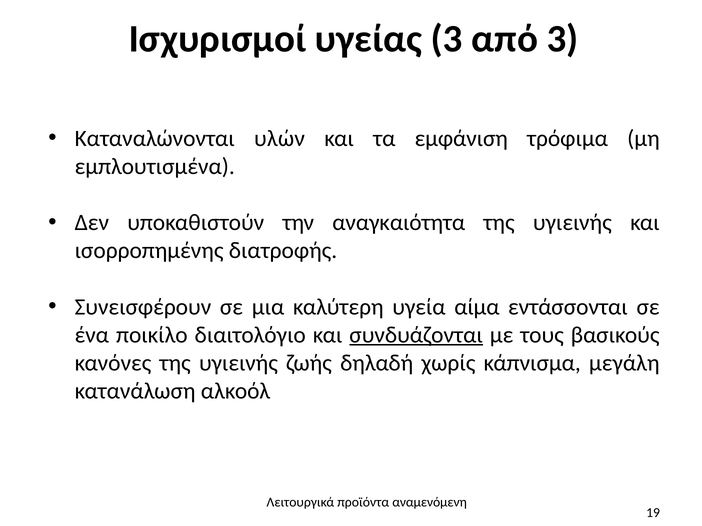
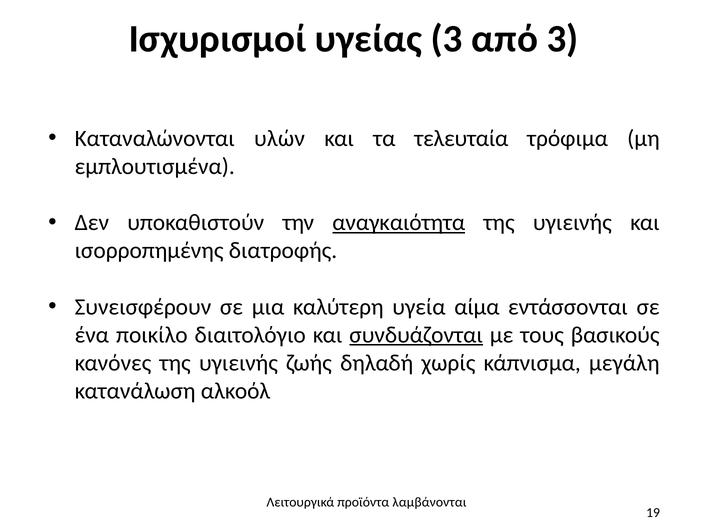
εμφάνιση: εμφάνιση -> τελευταία (461, 139)
αναγκαιότητα underline: none -> present (399, 223)
αναμενόμενη: αναμενόμενη -> λαμβάνονται (429, 502)
